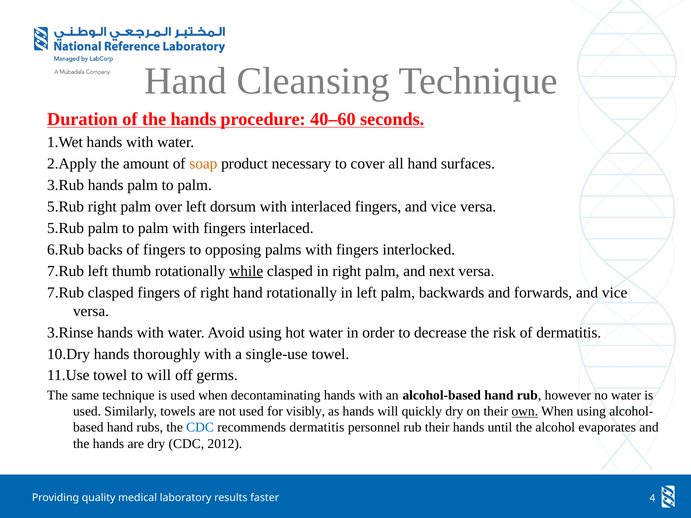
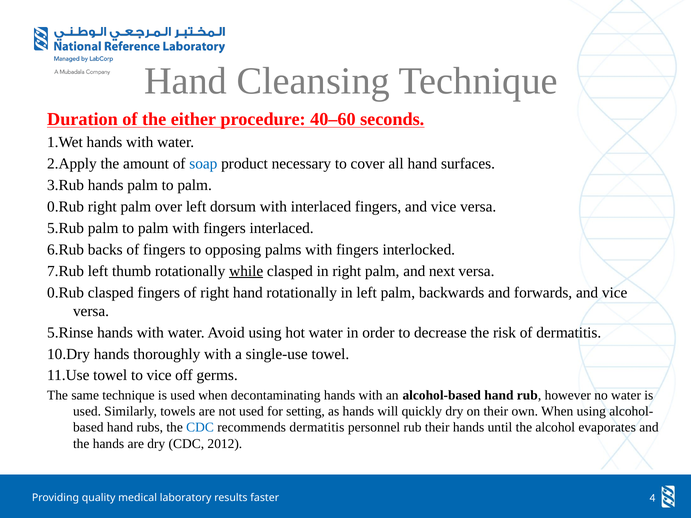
of the hands: hands -> either (193, 119)
soap colour: orange -> blue (203, 164)
5.Rub: 5.Rub -> 0.Rub (66, 207)
7.Rub: 7.Rub -> 0.Rub (66, 293)
3.Rinse: 3.Rinse -> 5.Rinse (70, 333)
to will: will -> vice (159, 376)
visibly: visibly -> setting (306, 412)
own underline: present -> none (525, 412)
